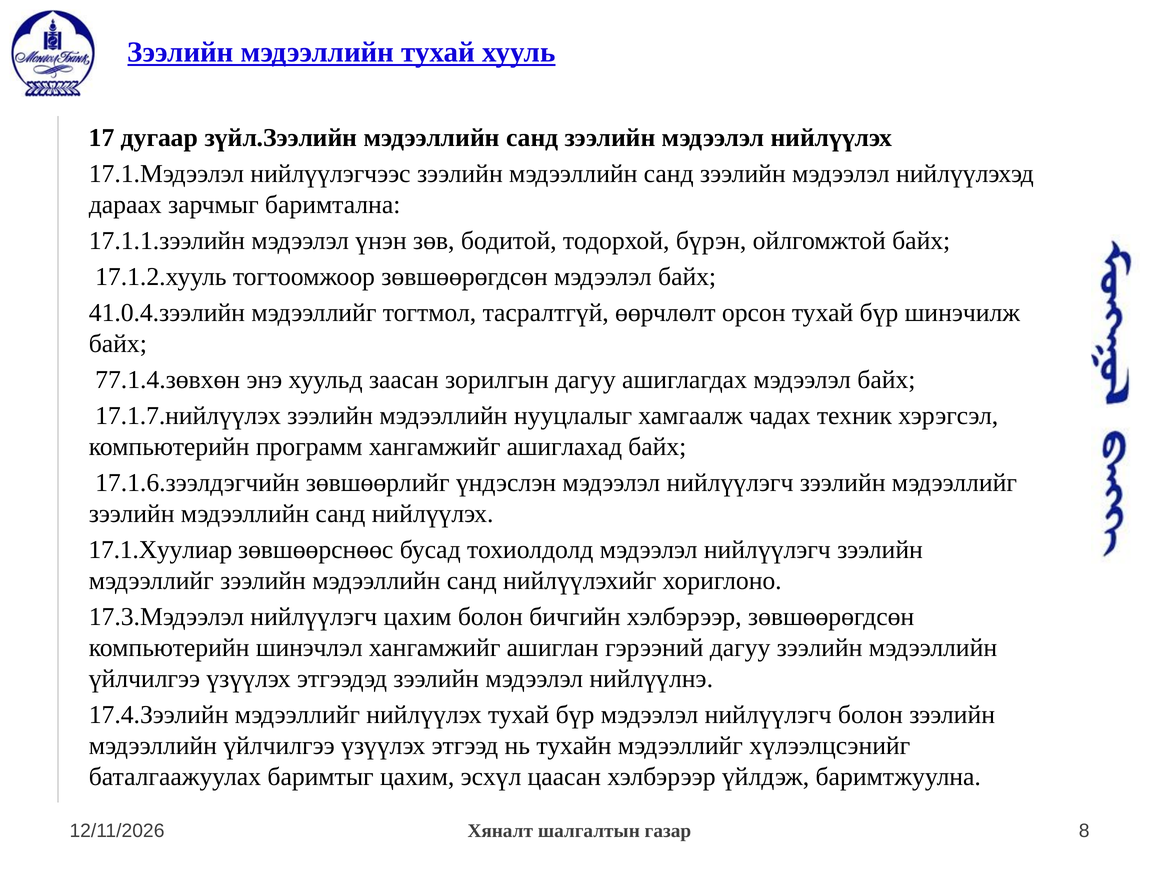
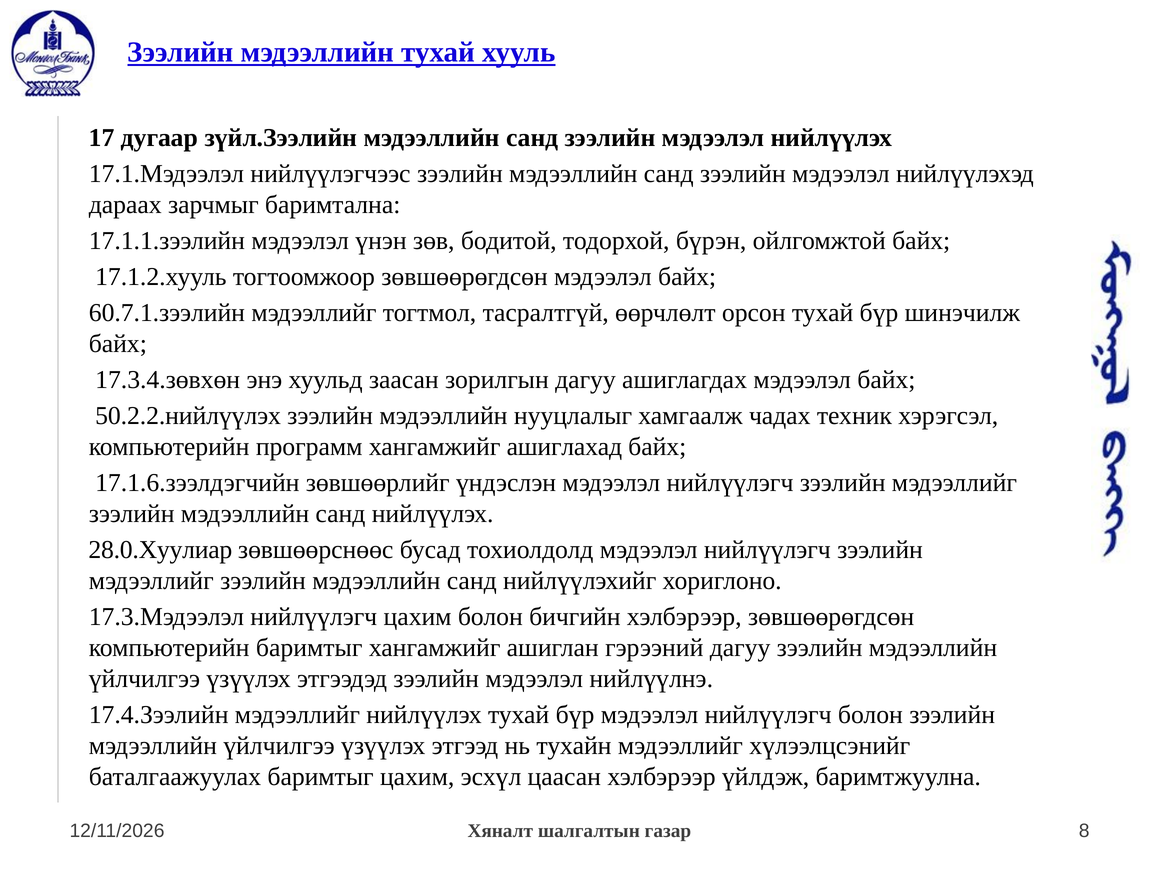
41.0.4.зээлийн: 41.0.4.зээлийн -> 60.7.1.зээлийн (167, 313)
77.1.4.зөвхөн: 77.1.4.зөвхөн -> 17.3.4.зөвхөн (168, 380)
17.1.7.нийлүүлэх: 17.1.7.нийлүүлэх -> 50.2.2.нийлүүлэх (188, 416)
17.1.Хуулиар: 17.1.Хуулиар -> 28.0.Хуулиар (160, 549)
компьютерийн шинэчлэл: шинэчлэл -> баримтыг (309, 647)
